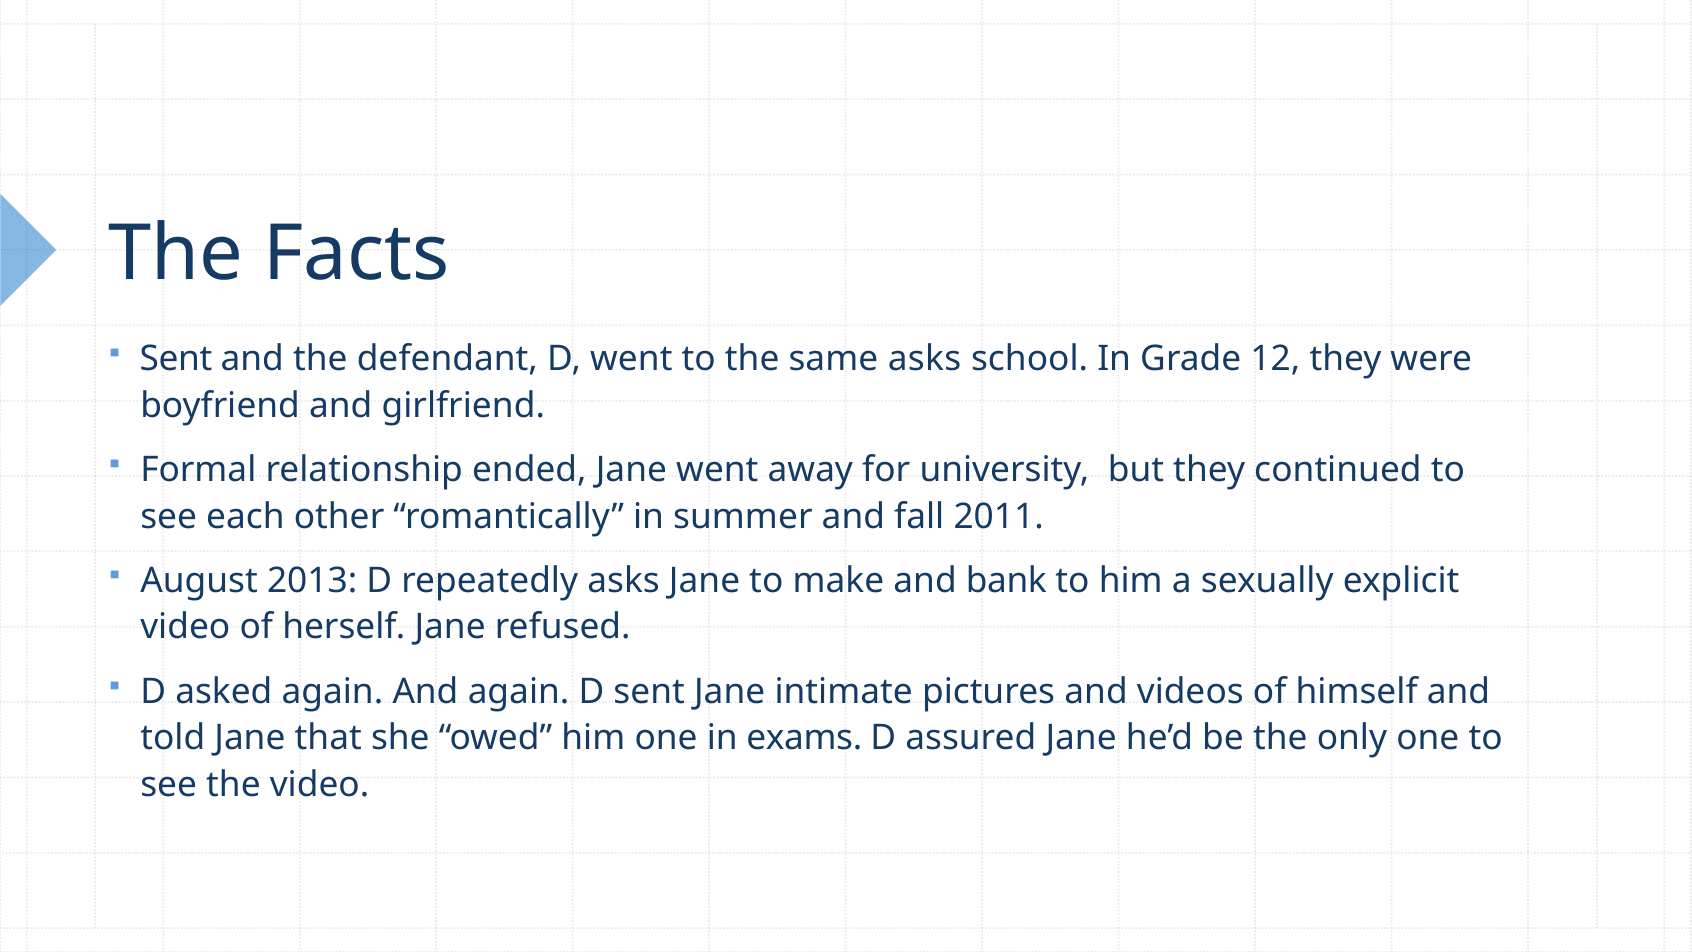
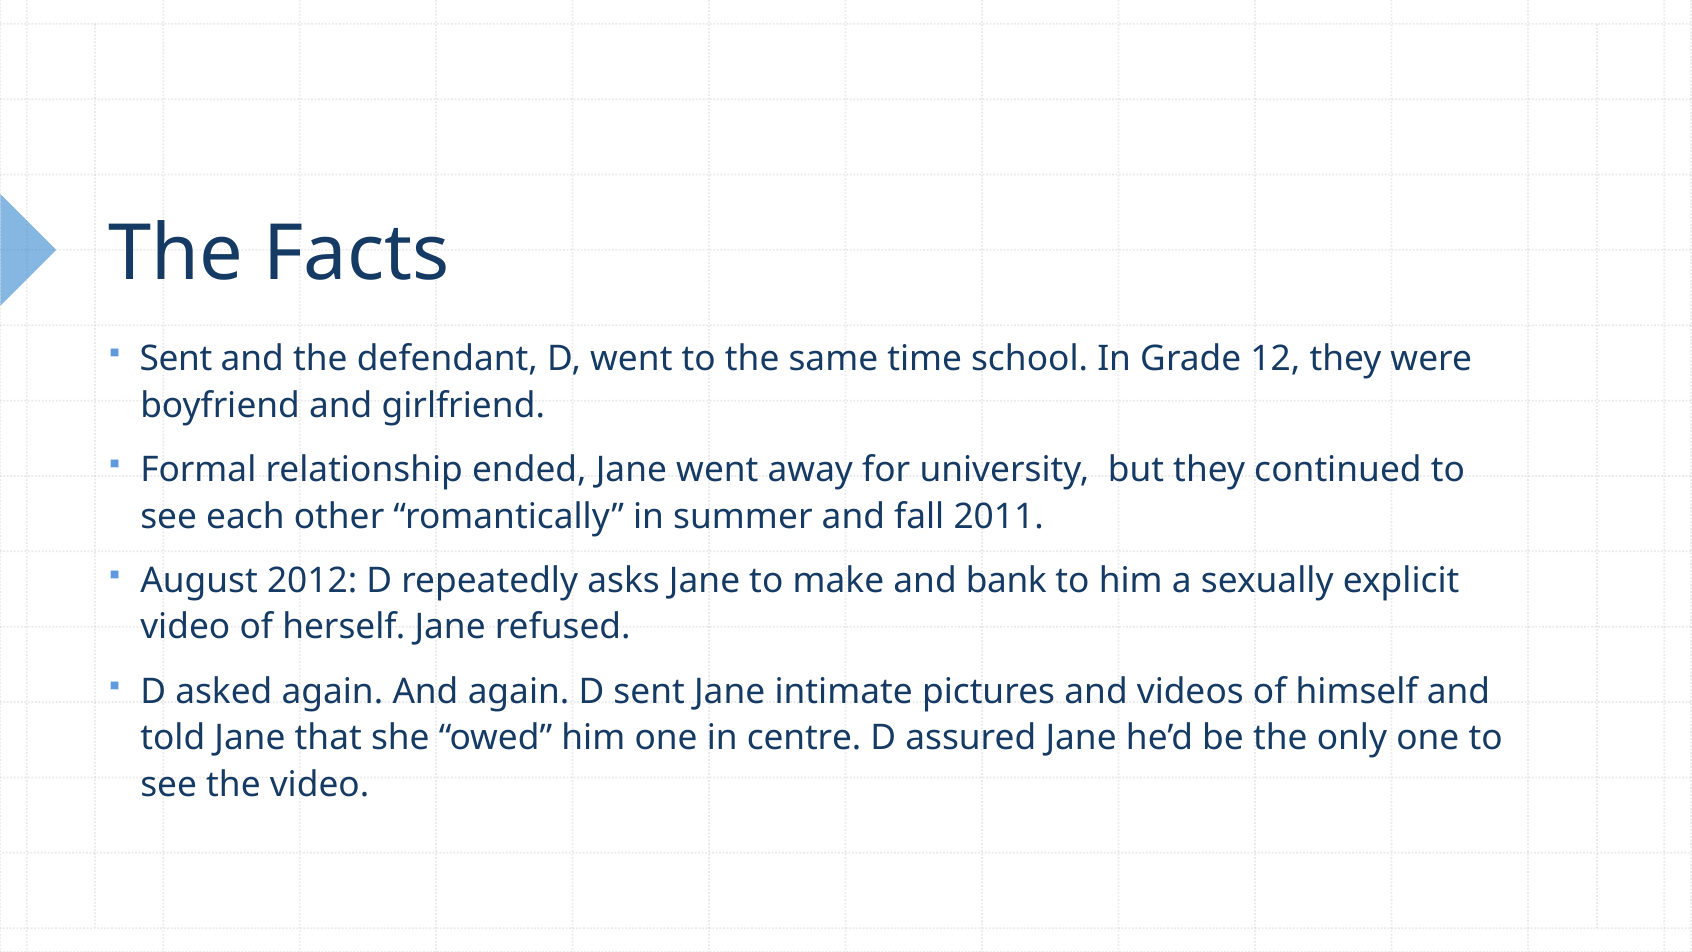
same asks: asks -> time (925, 359)
2013: 2013 -> 2012 (312, 580)
exams: exams -> centre (804, 738)
